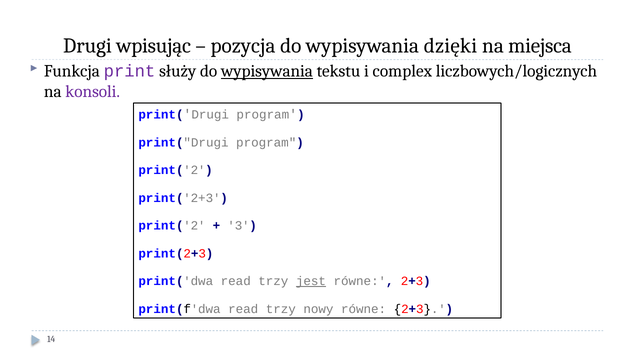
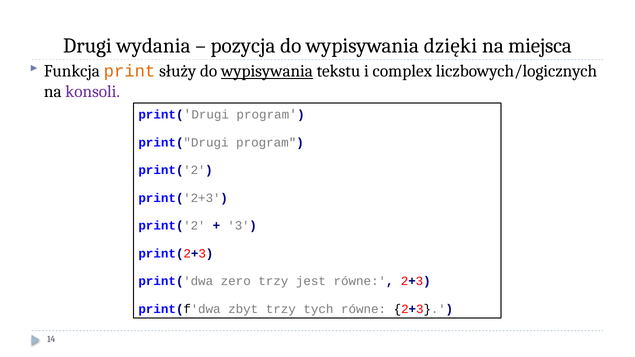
wpisując: wpisując -> wydania (154, 46)
print colour: purple -> orange (130, 71)
print('dwa read: read -> zero (236, 281)
jest underline: present -> none (311, 281)
print(f'dwa read: read -> zbyt (243, 309)
nowy: nowy -> tych (318, 309)
